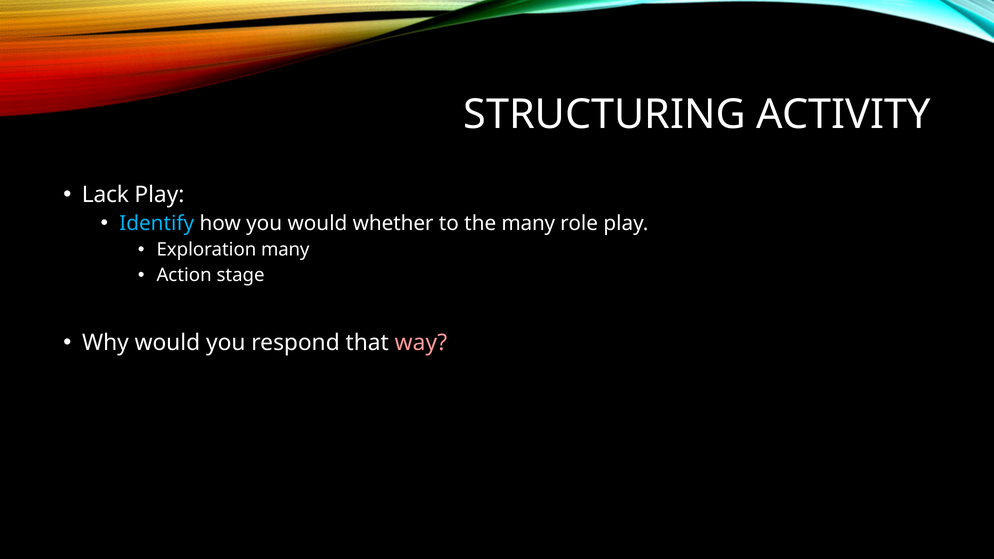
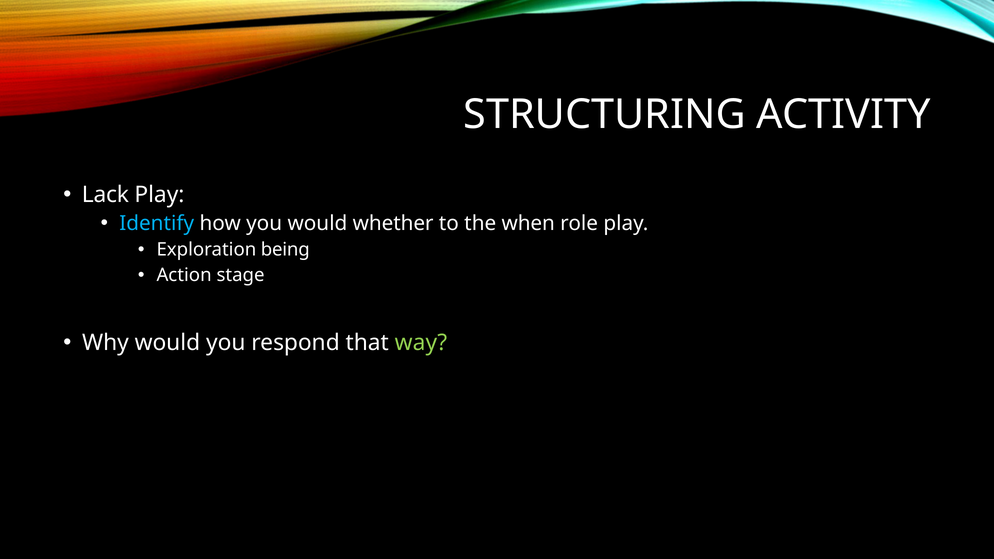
the many: many -> when (528, 223)
Exploration many: many -> being (285, 250)
way colour: pink -> light green (421, 343)
